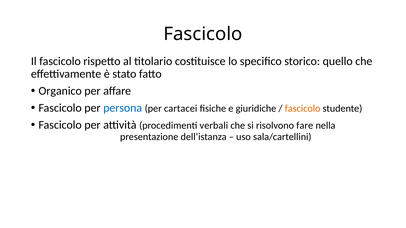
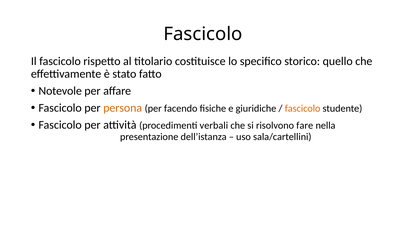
Organico: Organico -> Notevole (60, 91)
persona colour: blue -> orange (123, 108)
cartacei: cartacei -> facendo (181, 109)
